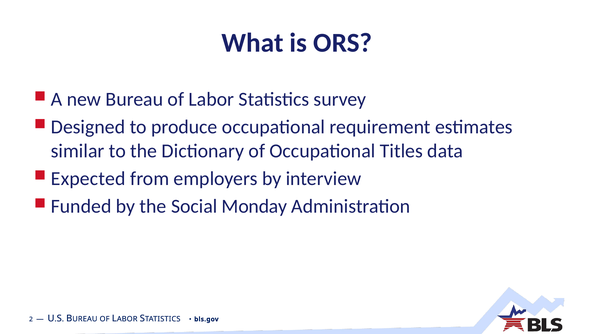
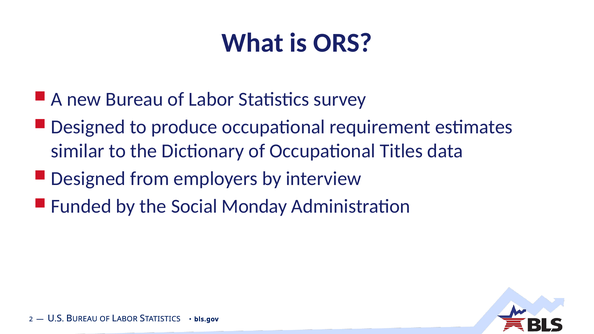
Expected: Expected -> Designed (88, 179)
